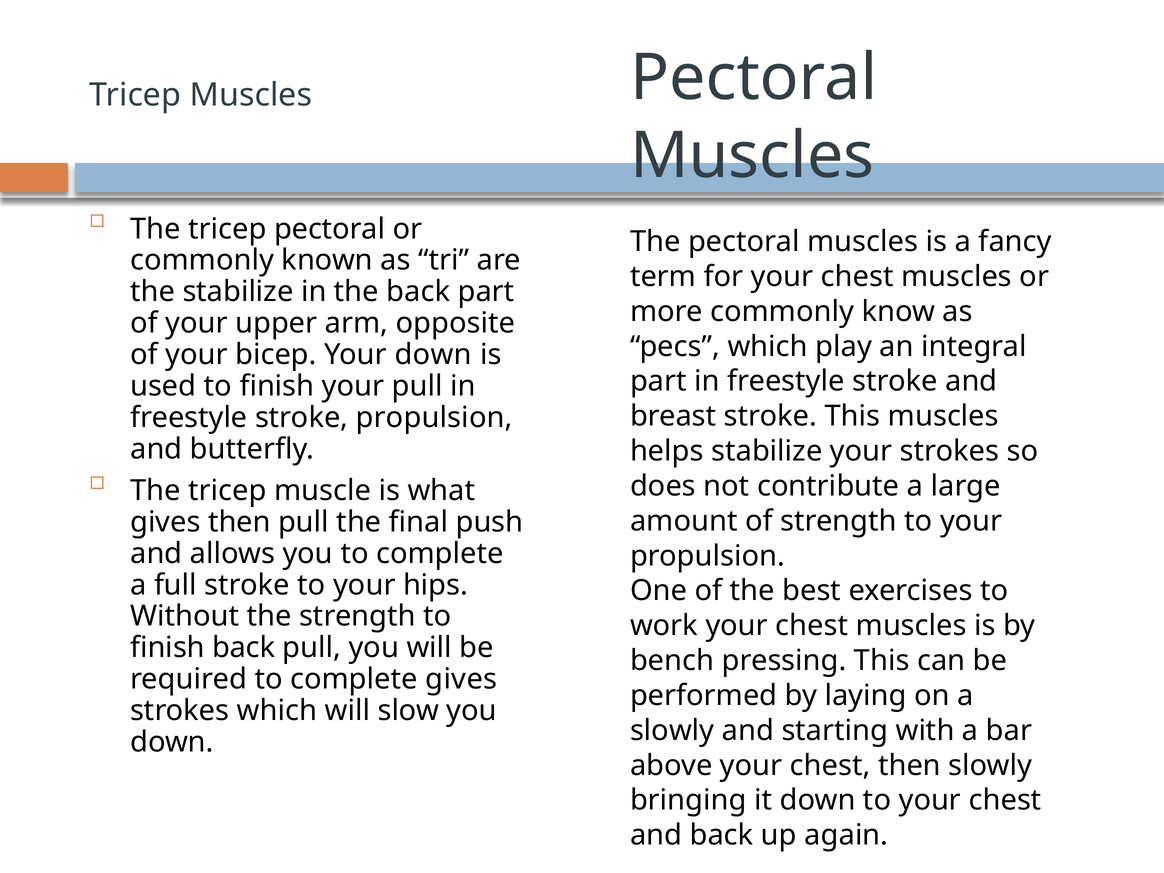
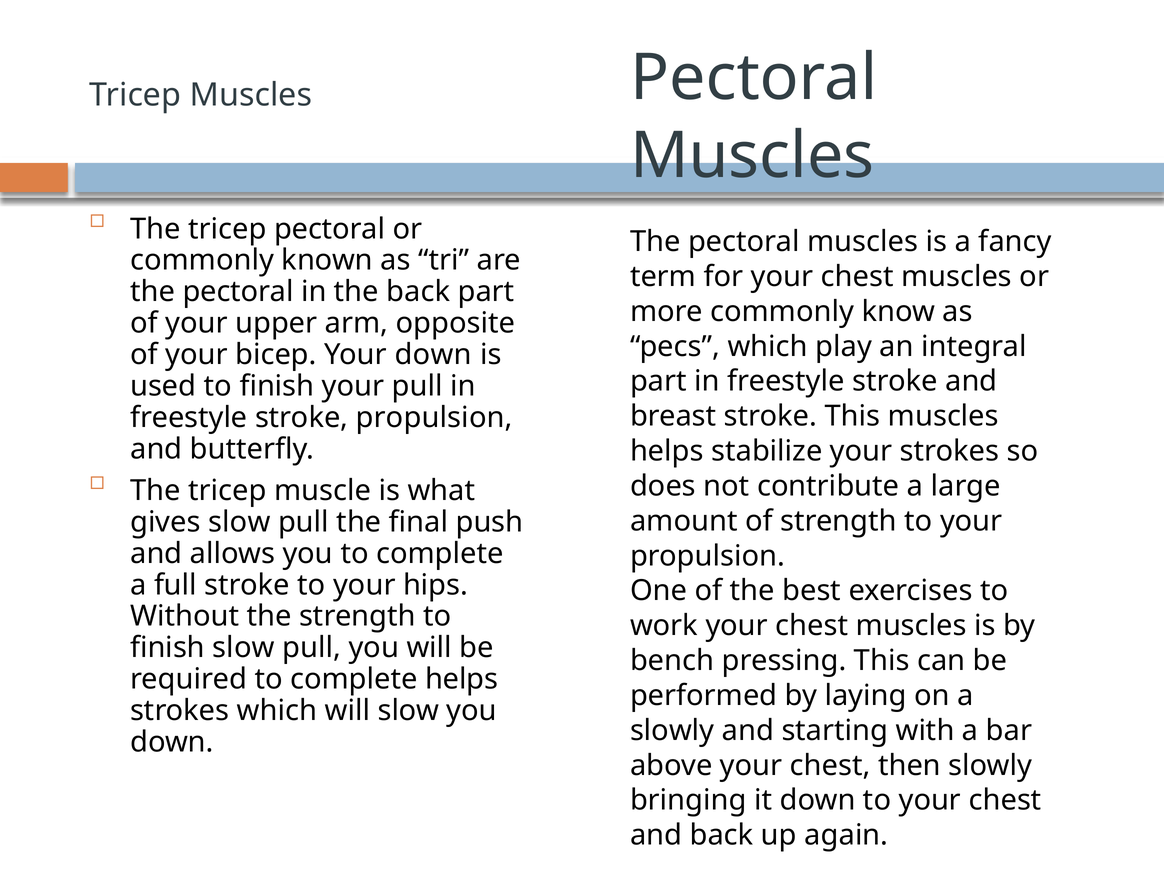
stabilize: stabilize -> pectoral (238, 292)
gives then: then -> slow (239, 522)
finish back: back -> slow (244, 648)
complete gives: gives -> helps (462, 679)
